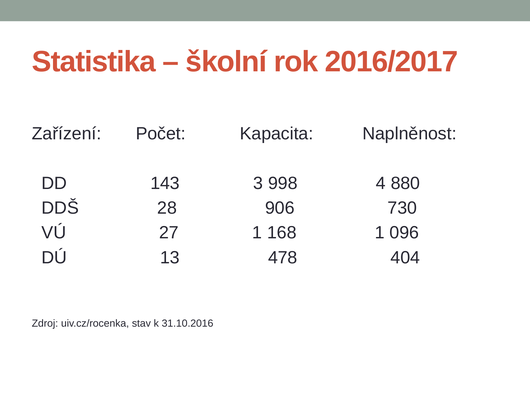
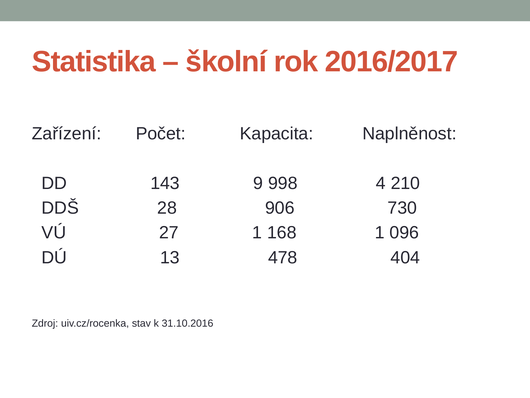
3: 3 -> 9 (258, 183)
880: 880 -> 210 (405, 183)
